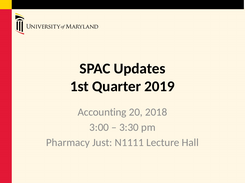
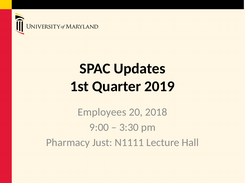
Accounting: Accounting -> Employees (102, 113)
3:00: 3:00 -> 9:00 (99, 128)
